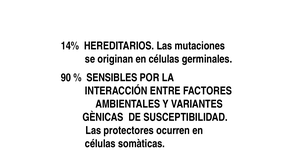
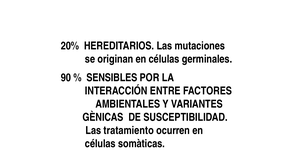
14%: 14% -> 20% (70, 46)
protectores: protectores -> tratamiento (129, 131)
